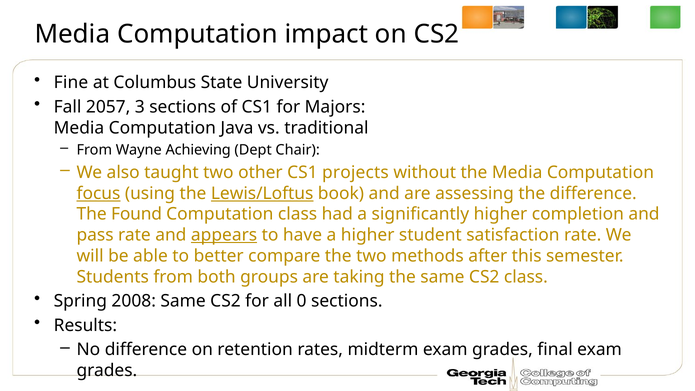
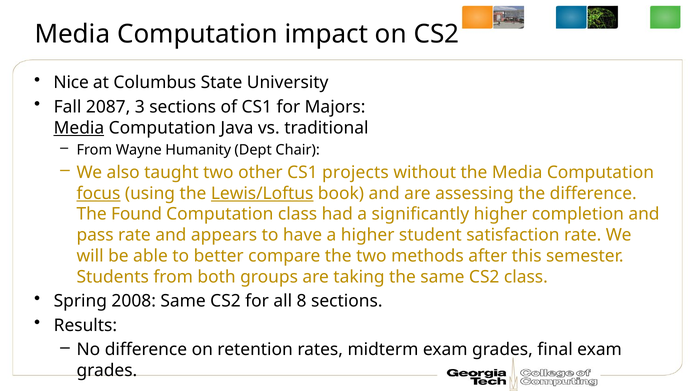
Fine: Fine -> Nice (71, 83)
2057: 2057 -> 2087 (108, 107)
Media underline: none -> present (79, 128)
Achieving: Achieving -> Humanity (198, 150)
appears underline: present -> none (224, 235)
0: 0 -> 8 (302, 301)
